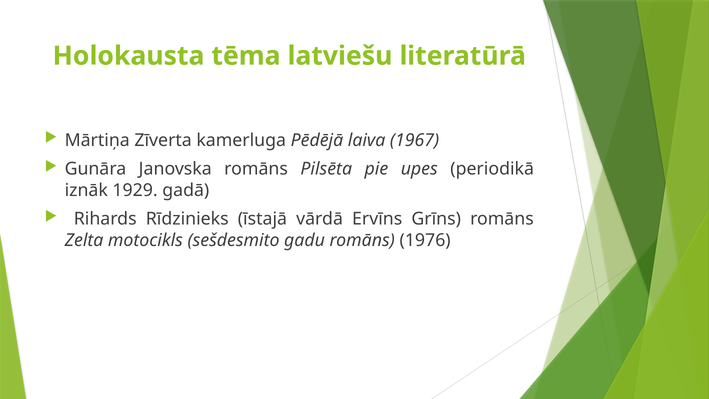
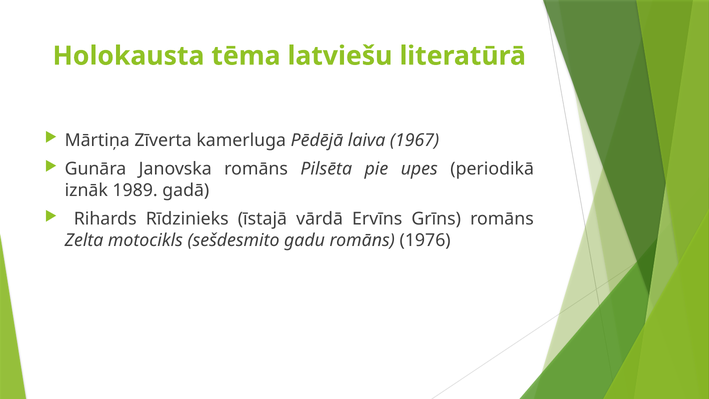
1929: 1929 -> 1989 (135, 190)
